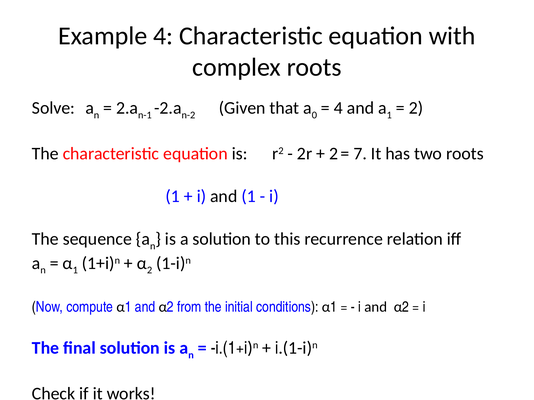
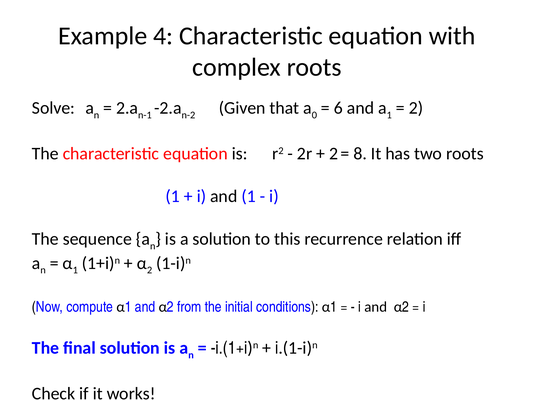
4: 4 -> 6 (338, 108)
7: 7 -> 8 (360, 154)
